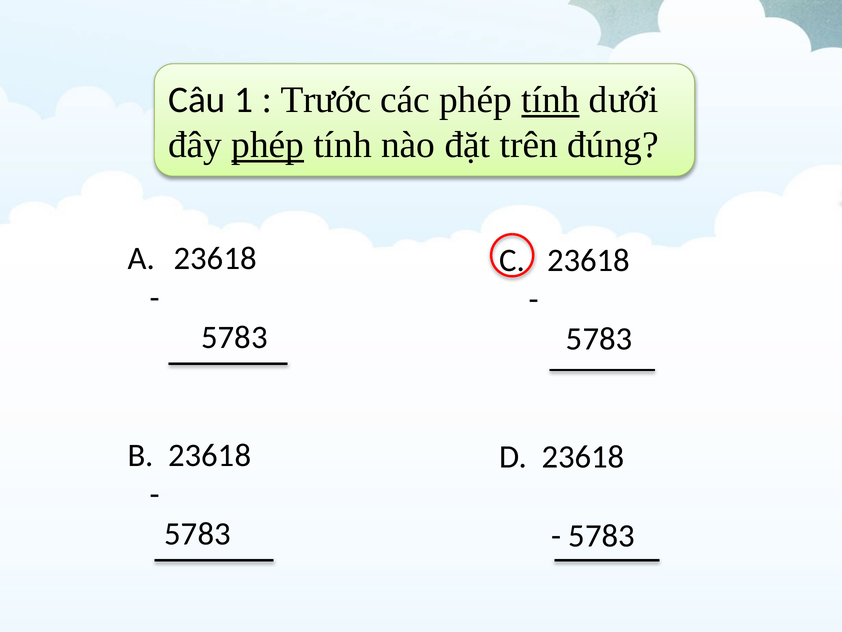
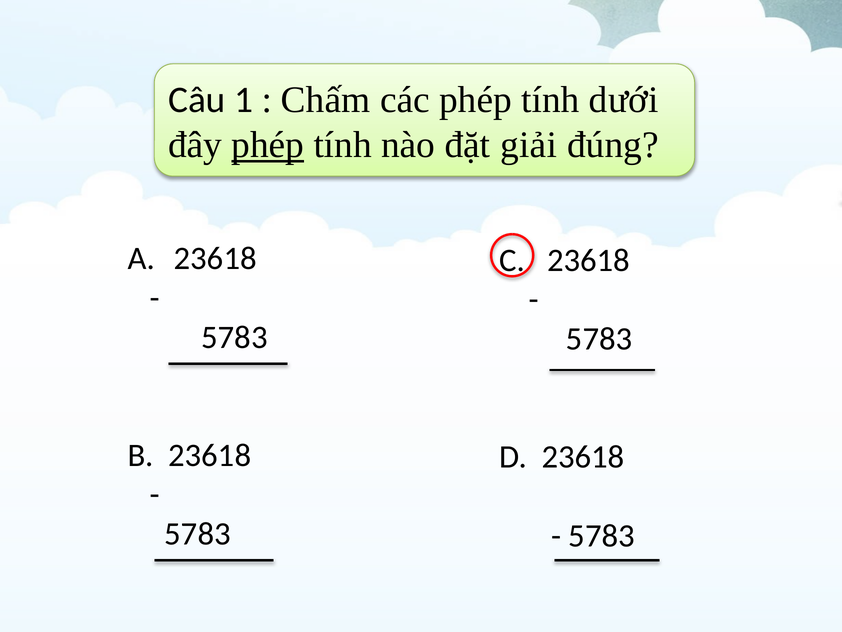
Trước: Trước -> Chấm (326, 100)
tính underline: present -> none (550, 100)
trên: trên -> giải (529, 145)
